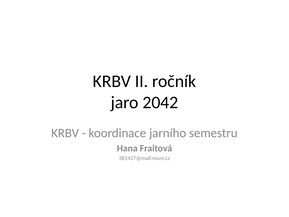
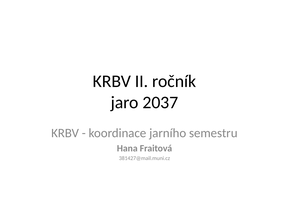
2042: 2042 -> 2037 (160, 102)
